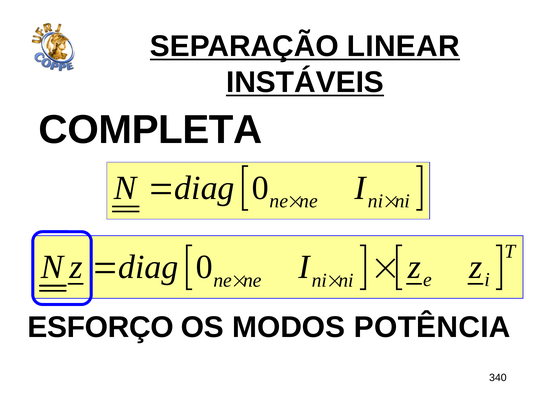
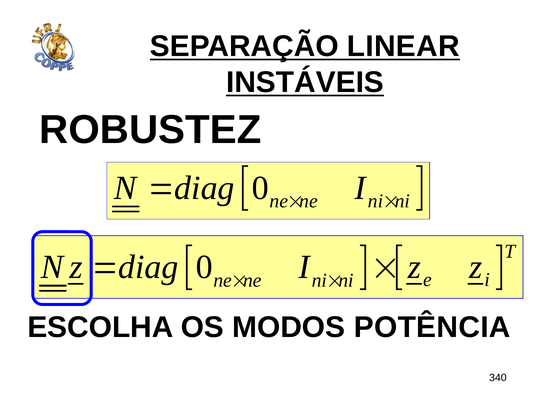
COMPLETA: COMPLETA -> ROBUSTEZ (150, 130)
ESFORÇO: ESFORÇO -> ESCOLHA (100, 327)
